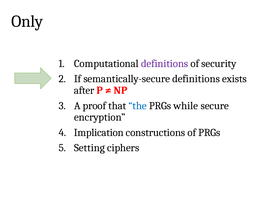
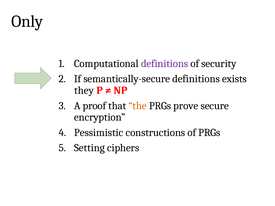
after: after -> they (84, 90)
the colour: blue -> orange (138, 106)
while: while -> prove (186, 106)
Implication: Implication -> Pessimistic (99, 133)
